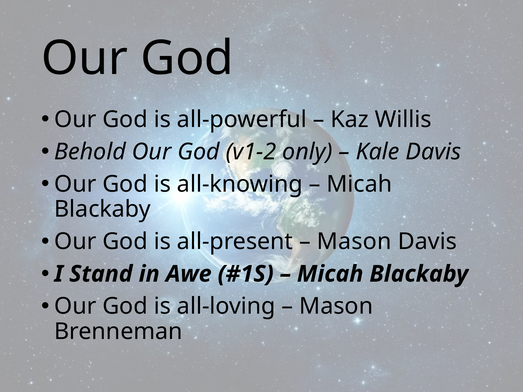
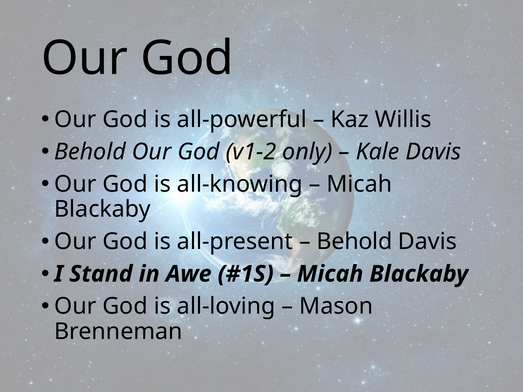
Mason: Mason -> Behold (354, 242)
